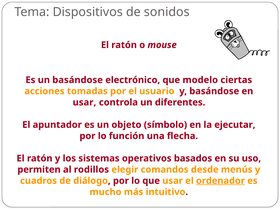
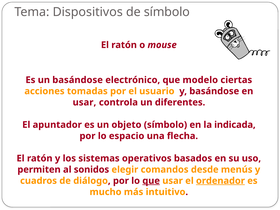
de sonidos: sonidos -> símbolo (167, 12)
ejecutar: ejecutar -> indicada (235, 125)
función: función -> espacio (127, 136)
rodillos: rodillos -> sonidos (91, 170)
que underline: none -> present (151, 181)
